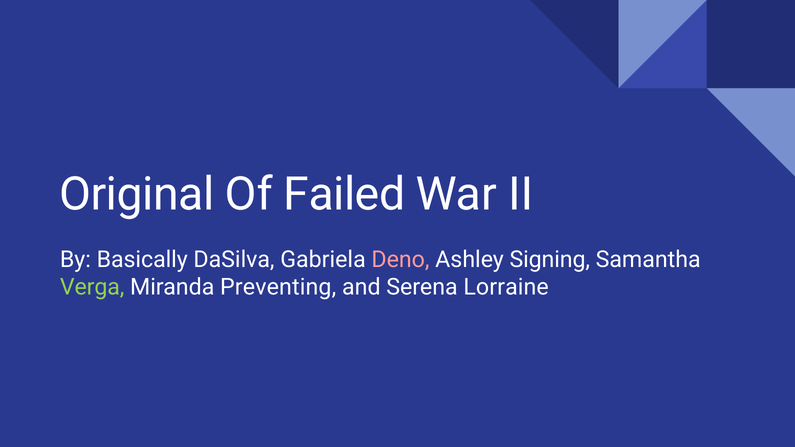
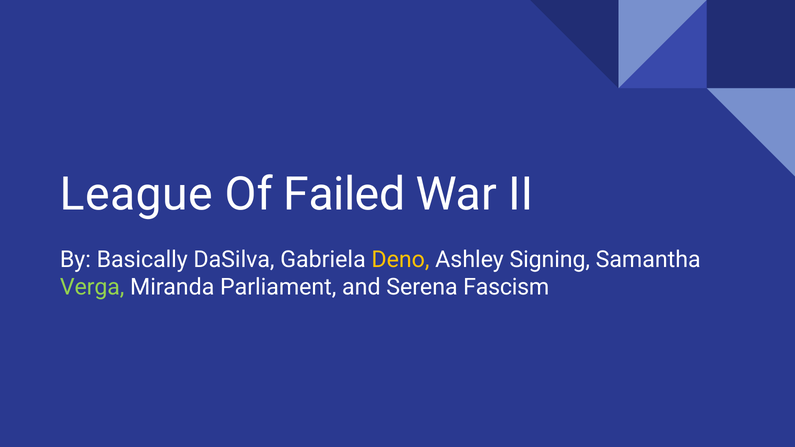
Original: Original -> League (136, 195)
Deno colour: pink -> yellow (400, 260)
Preventing: Preventing -> Parliament (278, 287)
Lorraine: Lorraine -> Fascism (506, 287)
